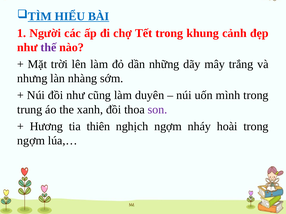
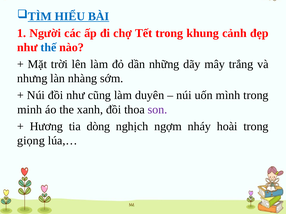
thế colour: purple -> blue (48, 47)
trung: trung -> minh (30, 110)
thiên: thiên -> dòng (98, 127)
ngợm: ngợm -> giọng (31, 141)
